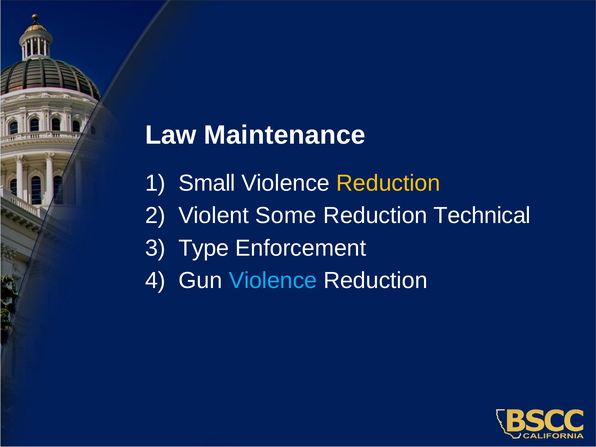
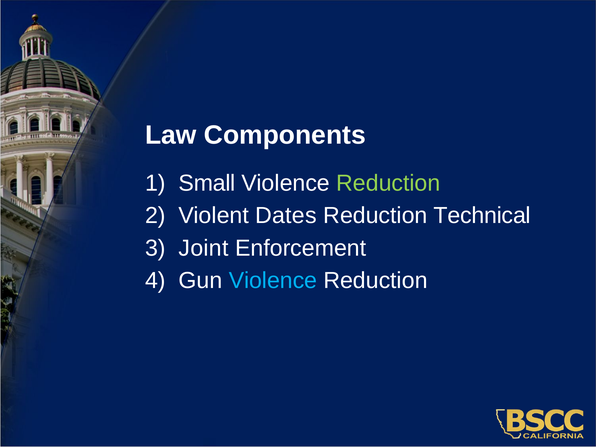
Maintenance: Maintenance -> Components (285, 135)
Reduction colour: yellow -> light green (388, 183)
Some: Some -> Dates (286, 216)
Type: Type -> Joint (204, 248)
